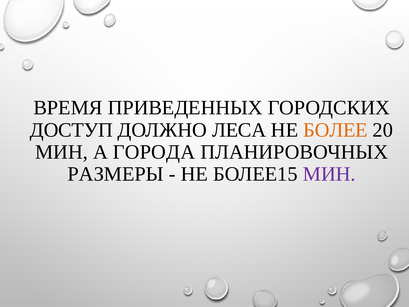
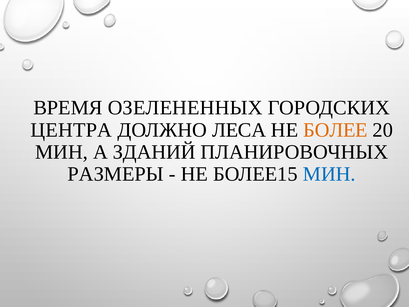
ПРИВЕДЕННЫХ: ПРИВЕДЕННЫХ -> ОЗЕЛЕНЕННЫХ (185, 108)
ДОСТУП: ДОСТУП -> ЦЕНТРА (71, 130)
ГОРОДА: ГОРОДА -> ЗДАНИЙ (154, 152)
МИН colour: purple -> blue (329, 174)
